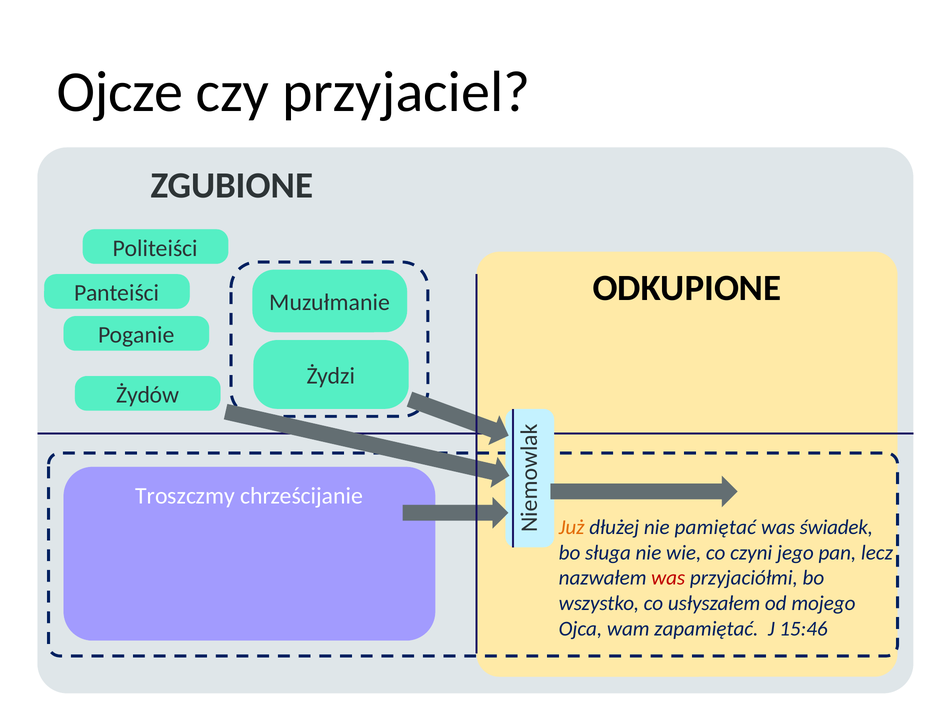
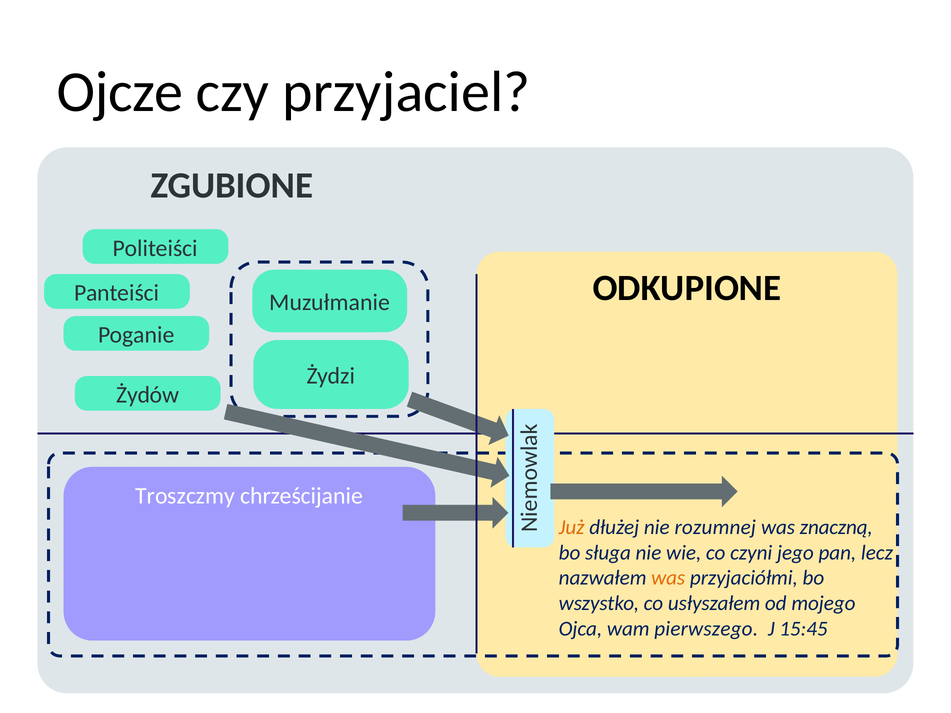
pamiętać: pamiętać -> rozumnej (715, 527)
świadek: świadek -> znaczną (836, 527)
was colour: red -> orange (668, 578)
zapamiętać: zapamiętać -> pierwszego (706, 629)
15:46: 15:46 -> 15:45 (803, 629)
